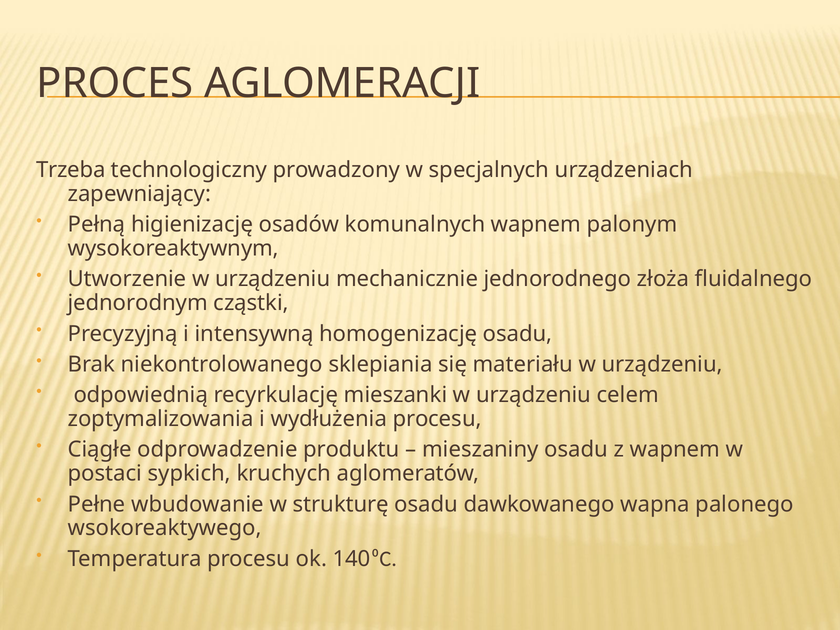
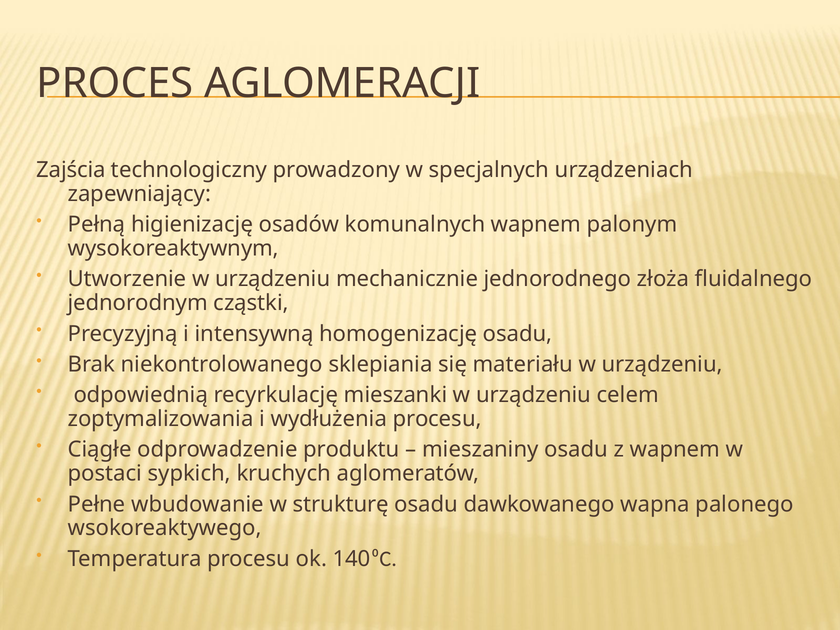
Trzeba: Trzeba -> Zajścia (71, 170)
